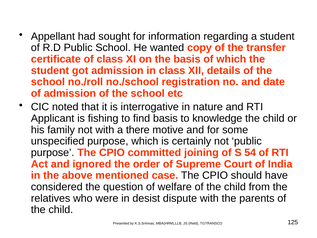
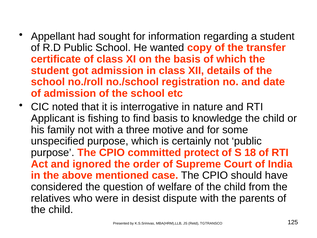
there: there -> three (138, 130)
joining: joining -> protect (201, 152)
54: 54 -> 18 (250, 152)
